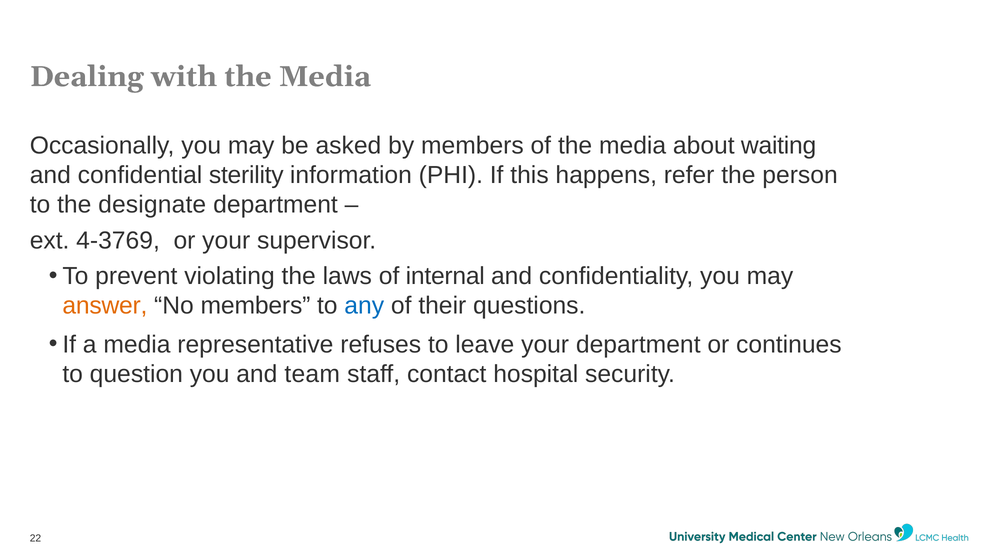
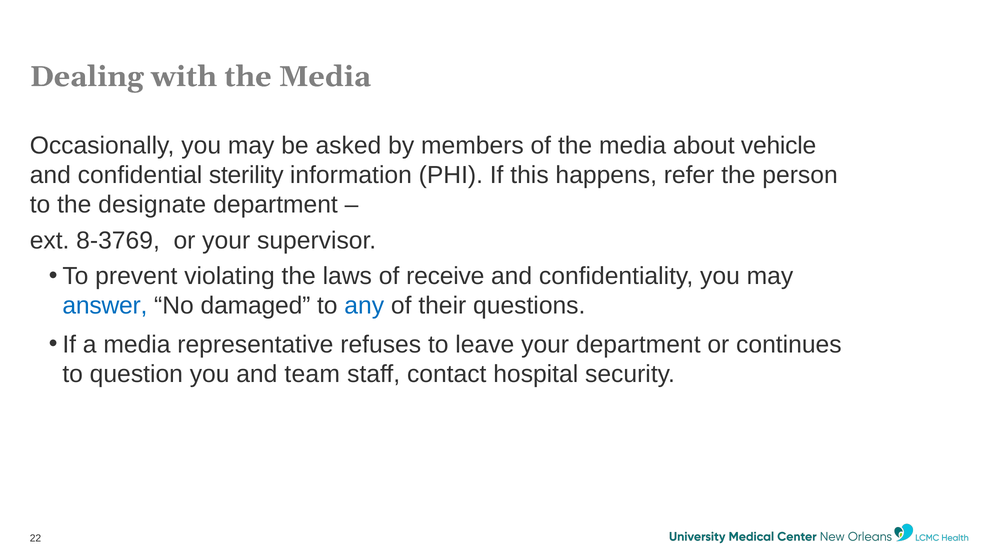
waiting: waiting -> vehicle (779, 146)
4-3769: 4-3769 -> 8-3769 (118, 241)
internal: internal -> receive (445, 277)
answer colour: orange -> blue (105, 306)
No members: members -> damaged (255, 306)
